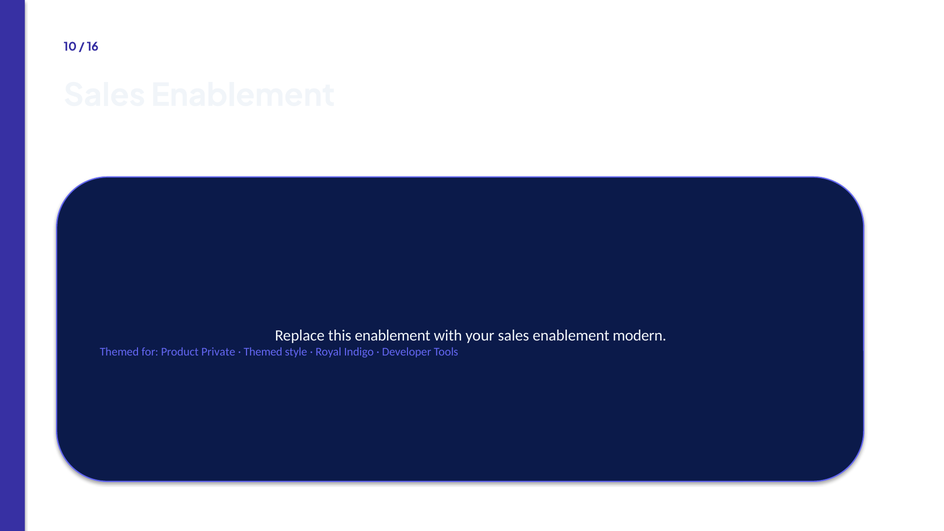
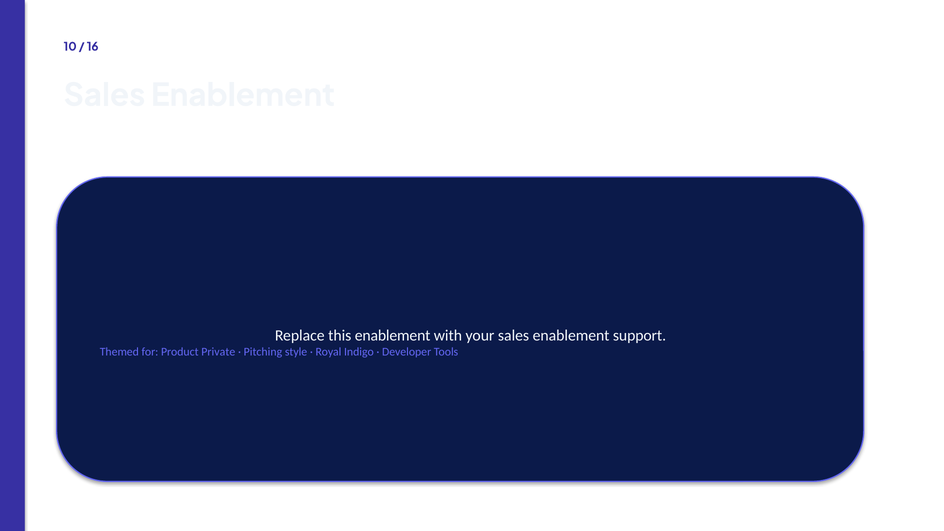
modern: modern -> support (640, 336)
Themed: Themed -> Pitching (263, 352)
